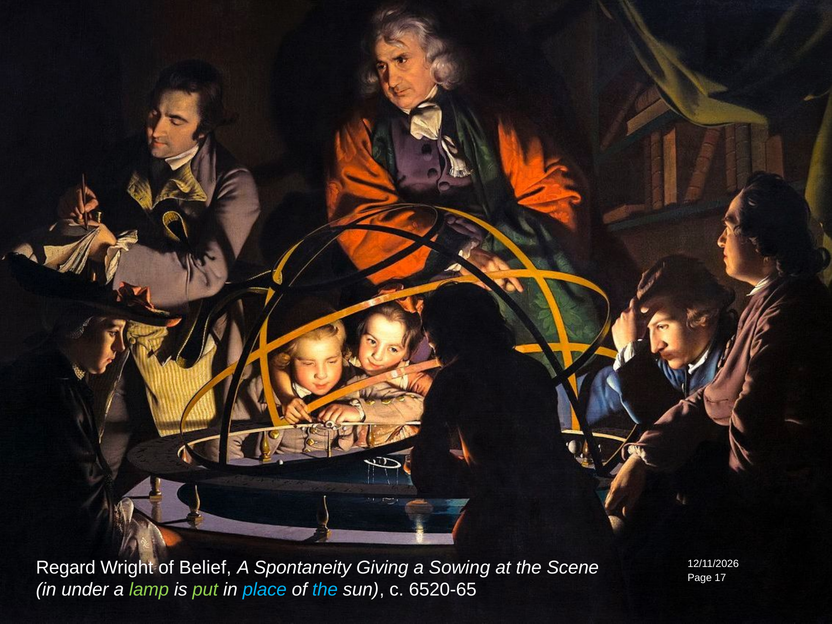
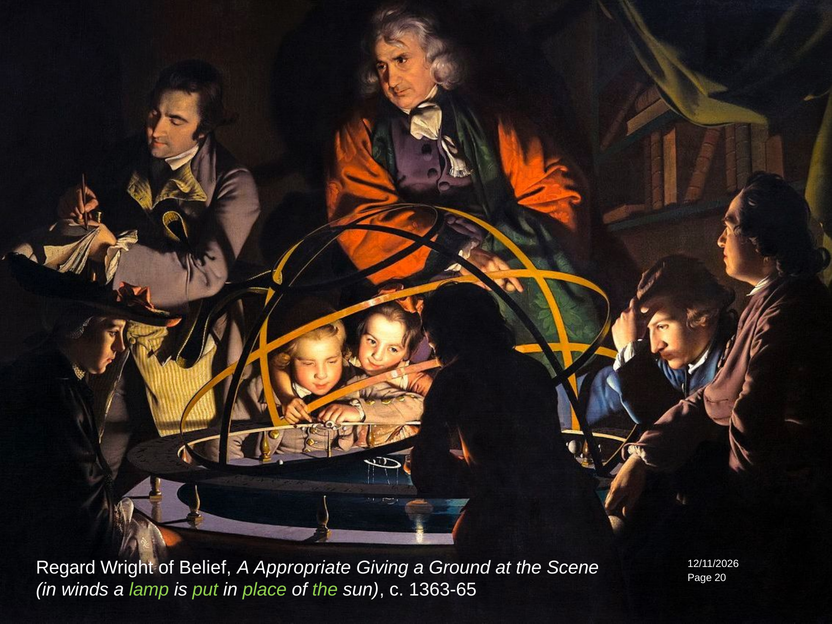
Spontaneity: Spontaneity -> Appropriate (302, 568)
Sowing: Sowing -> Ground (460, 568)
17: 17 -> 20 (720, 578)
under: under -> winds (85, 590)
place colour: light blue -> light green (265, 590)
the colour: light blue -> light green (325, 590)
6520-65: 6520-65 -> 1363-65 (443, 590)
